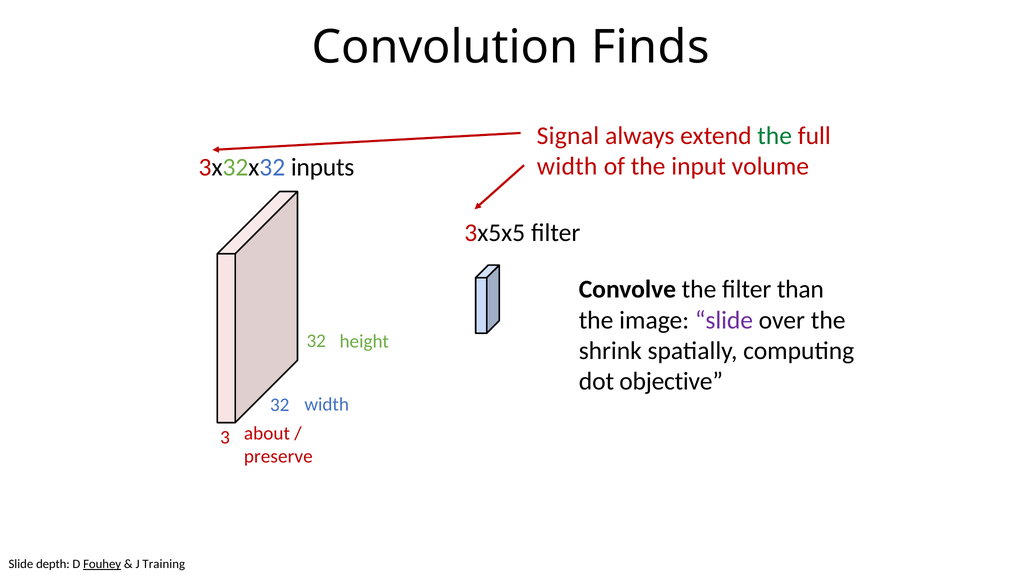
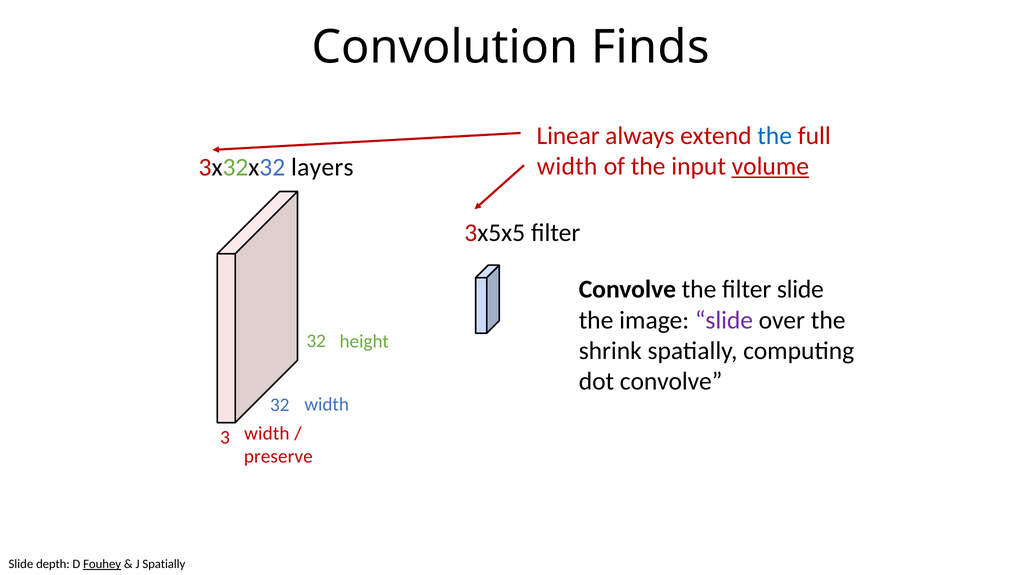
Signal: Signal -> Linear (568, 136)
the colour: green -> blue (775, 136)
volume underline: none -> present (770, 167)
inputs: inputs -> layers (322, 168)
filter than: than -> slide (800, 290)
dot objective: objective -> convolve (671, 382)
about: about -> width (267, 434)
J Training: Training -> Spatially (164, 565)
